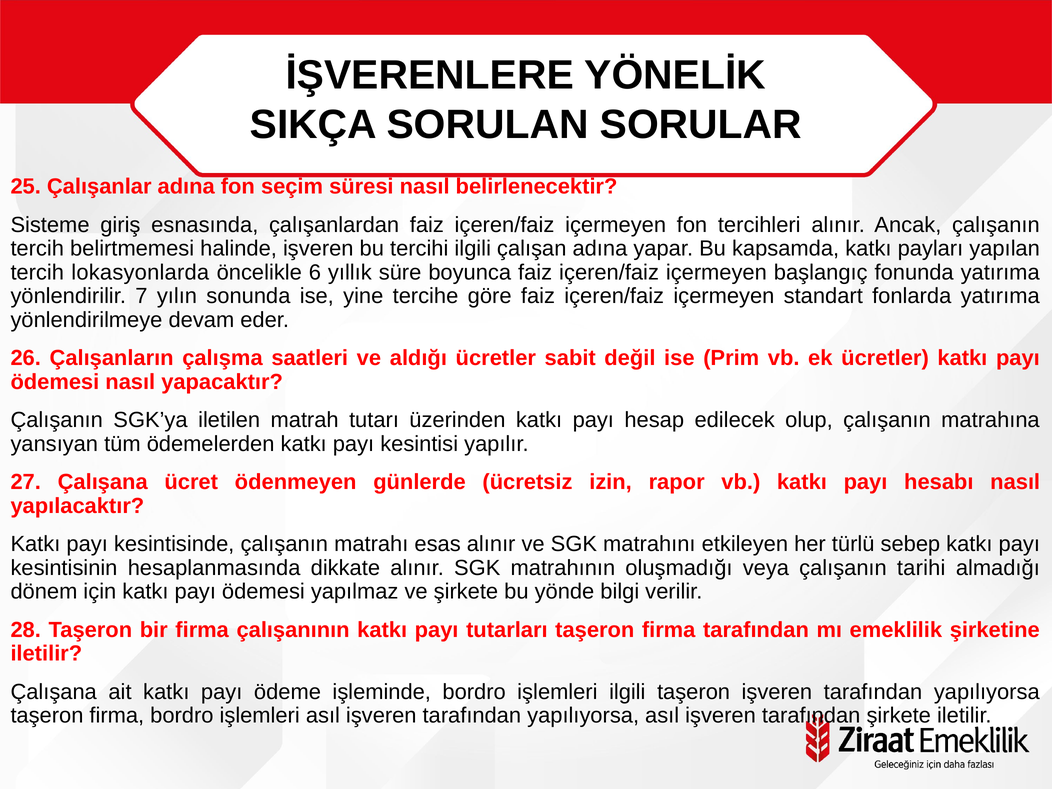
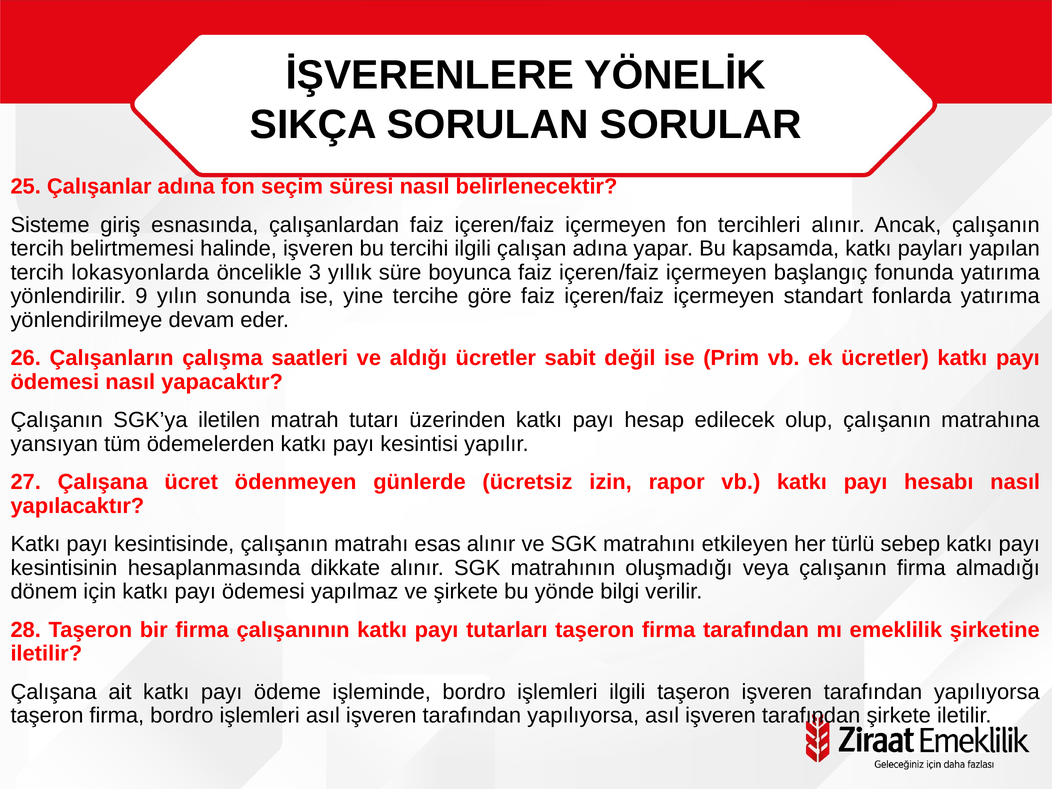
6: 6 -> 3 (315, 272)
7: 7 -> 9 (141, 296)
çalışanın tarihi: tarihi -> firma (921, 568)
